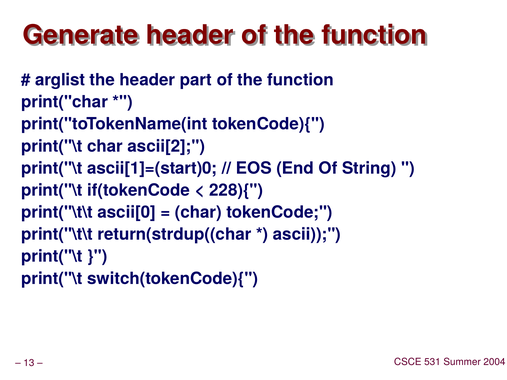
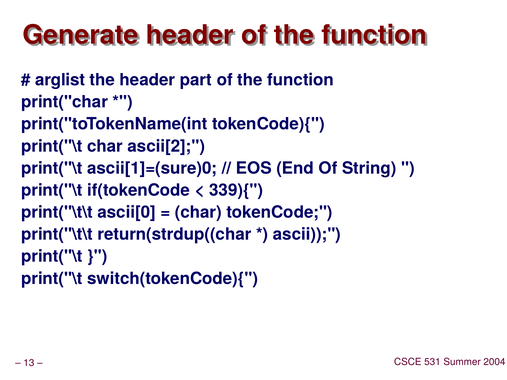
ascii[1]=(start)0: ascii[1]=(start)0 -> ascii[1]=(sure)0 (152, 168)
228){: 228){ -> 339){ (236, 190)
